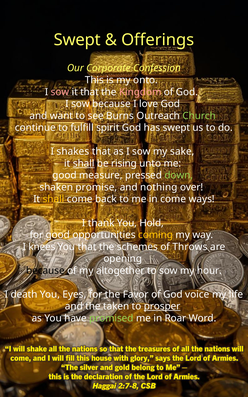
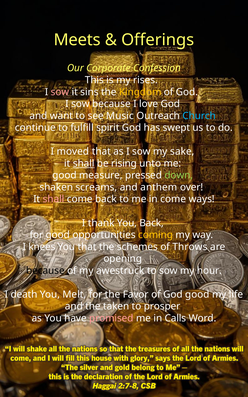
Swept: Swept -> Meets (77, 40)
onto: onto -> rises (145, 80)
it that: that -> sins (89, 92)
Kingdom colour: pink -> yellow (140, 92)
Burns: Burns -> Music (120, 116)
Church colour: light green -> light blue (199, 116)
shakes: shakes -> moved (73, 151)
promise: promise -> screams (96, 187)
nothing: nothing -> anthem (159, 187)
shall colour: yellow -> pink (54, 199)
You Hold: Hold -> Back (152, 223)
altogether: altogether -> awestruck (120, 270)
Eyes: Eyes -> Melt (74, 294)
God voice: voice -> good (197, 294)
prosper underline: present -> none (162, 306)
promised colour: light green -> pink (111, 318)
Roar: Roar -> Calls (175, 318)
